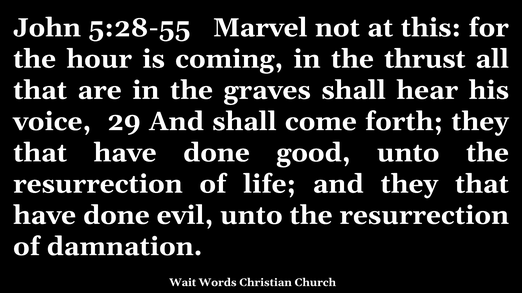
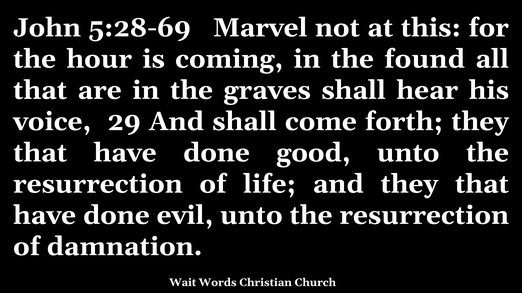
5:28-55: 5:28-55 -> 5:28-69 (140, 28)
thrust: thrust -> found (425, 59)
